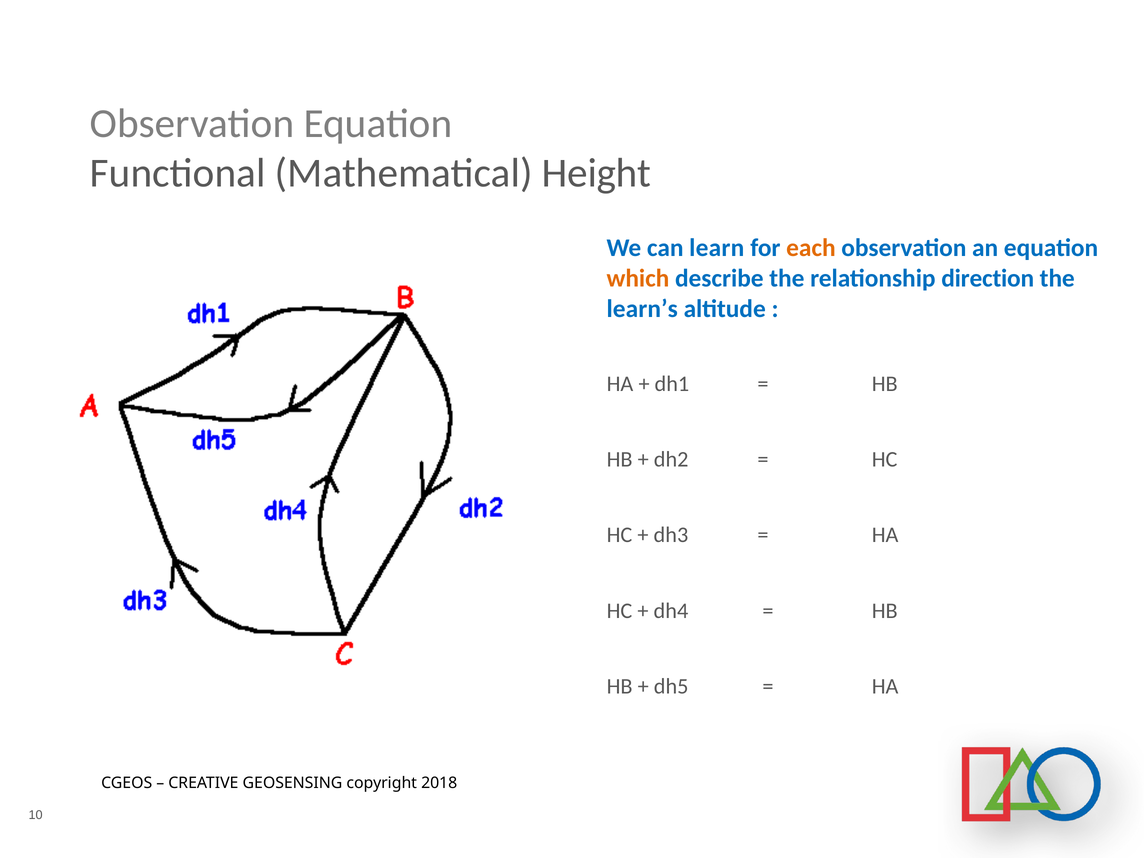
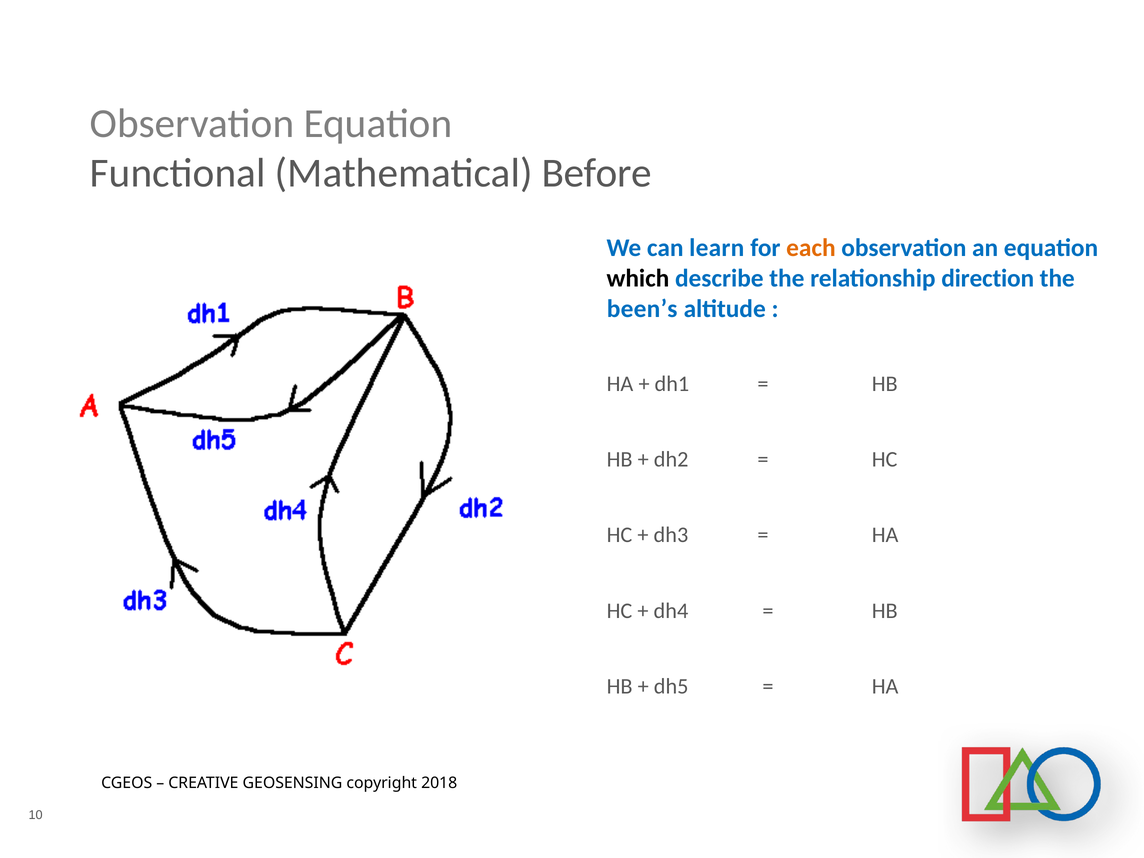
Height: Height -> Before (597, 173)
which colour: orange -> black (638, 278)
learn’s: learn’s -> been’s (642, 309)
